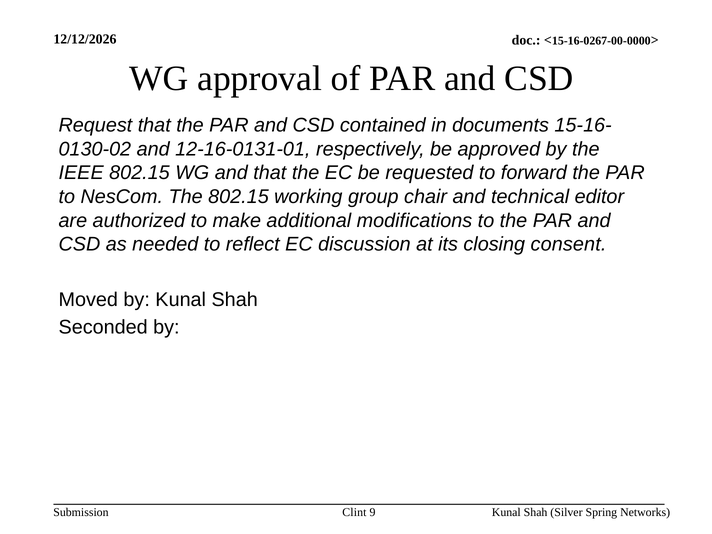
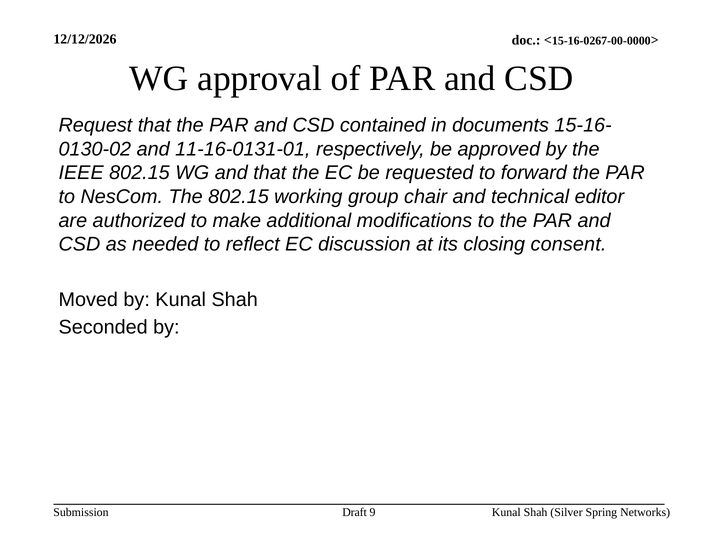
12-16-0131-01: 12-16-0131-01 -> 11-16-0131-01 (243, 149)
Clint: Clint -> Draft (355, 512)
